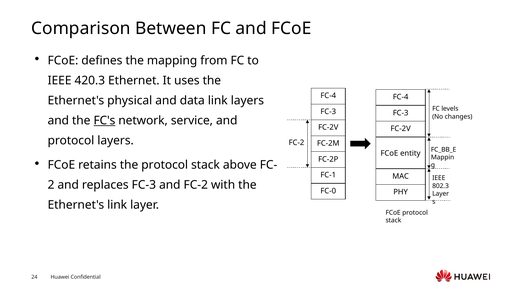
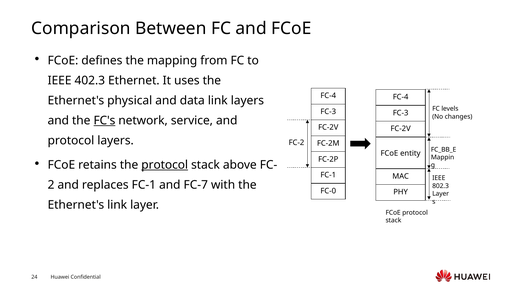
420.3: 420.3 -> 402.3 (90, 80)
protocol underline: none -> present (165, 165)
replaces FC-3: FC-3 -> FC-1 (144, 185)
and FC-2: FC-2 -> FC-7 (196, 185)
